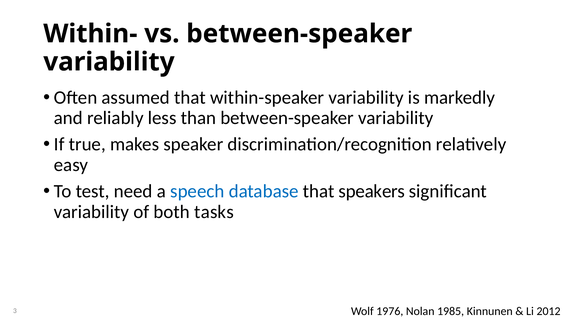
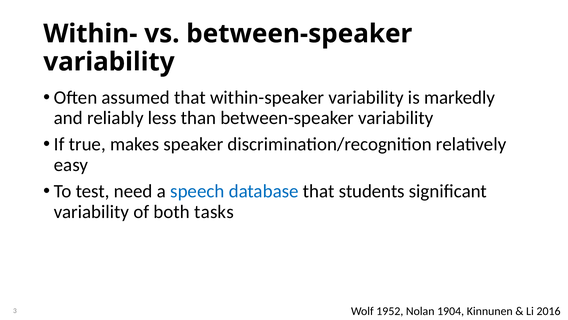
speakers: speakers -> students (372, 191)
1976: 1976 -> 1952 (390, 311)
1985: 1985 -> 1904 (451, 311)
2012: 2012 -> 2016 (549, 311)
